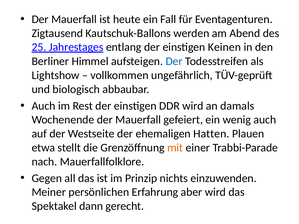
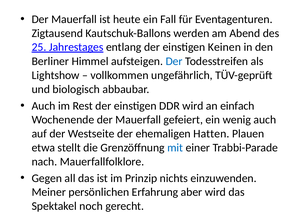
damals: damals -> einfach (237, 106)
mit colour: orange -> blue (175, 148)
dann: dann -> noch (91, 206)
